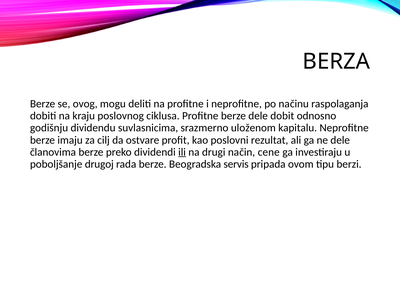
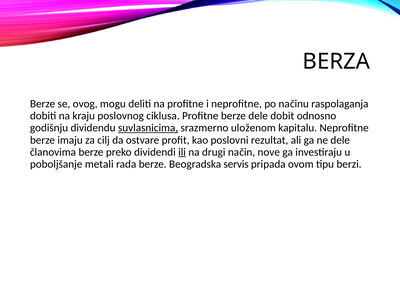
suvlasnicima underline: none -> present (148, 128)
cene: cene -> nove (269, 152)
drugoj: drugoj -> metali (99, 164)
